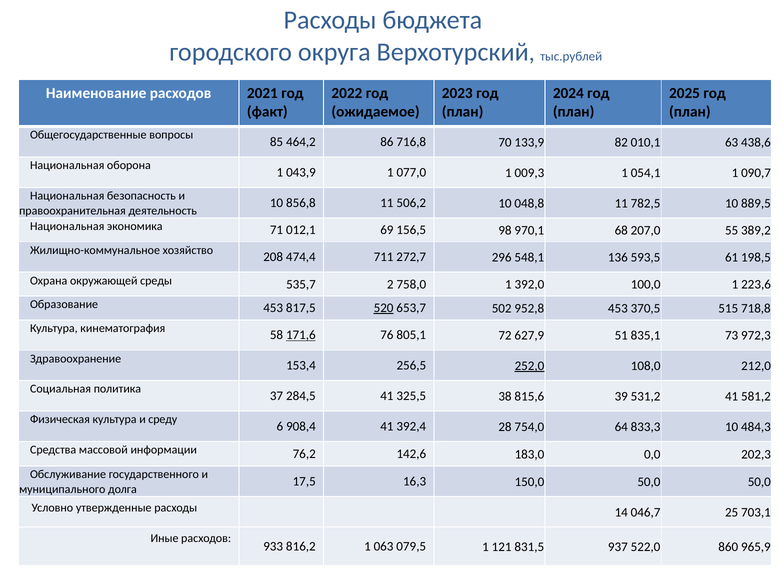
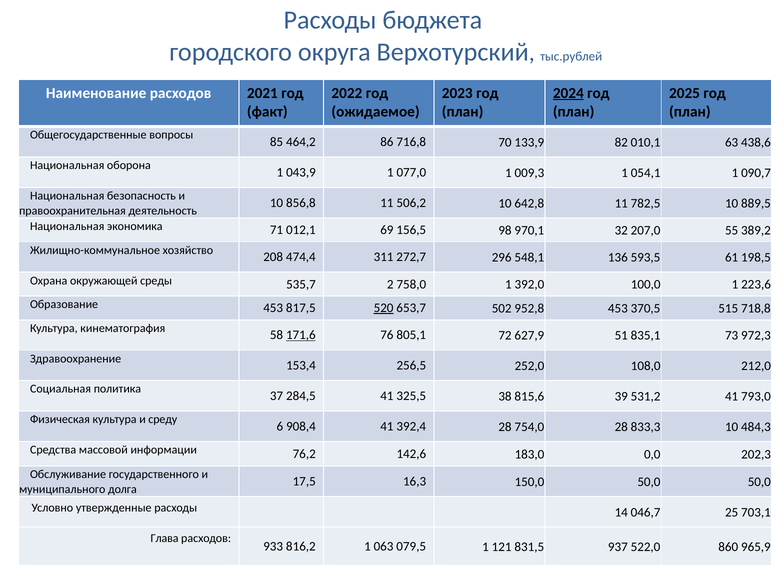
2024 underline: none -> present (568, 93)
048,8: 048,8 -> 642,8 (529, 203)
68: 68 -> 32 (621, 230)
711: 711 -> 311 (384, 257)
252,0 underline: present -> none (529, 366)
581,2: 581,2 -> 793,0 (756, 396)
754,0 64: 64 -> 28 (621, 427)
Иные: Иные -> Глава (165, 538)
